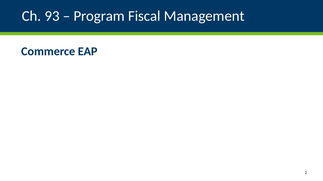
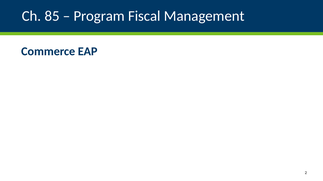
93: 93 -> 85 (52, 16)
